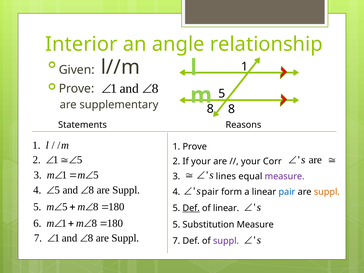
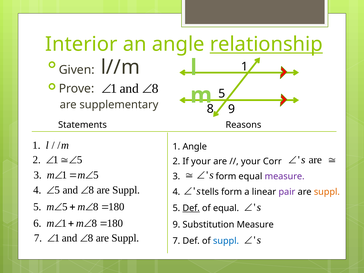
relationship underline: none -> present (266, 44)
8: 8 -> 9 (232, 109)
1 Prove: Prove -> Angle (195, 147)
3 lines: lines -> form (226, 176)
4 pair: pair -> tells (210, 192)
pair colour: blue -> purple (287, 192)
of linear: linear -> equal (226, 208)
5: 5 -> 9 (176, 225)
suppl colour: purple -> blue (226, 241)
